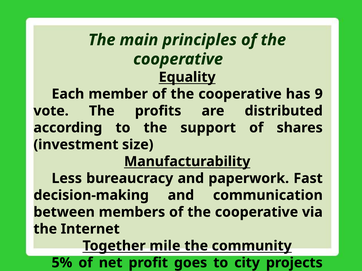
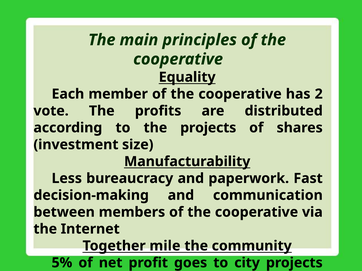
9: 9 -> 2 (319, 94)
the support: support -> projects (208, 128)
